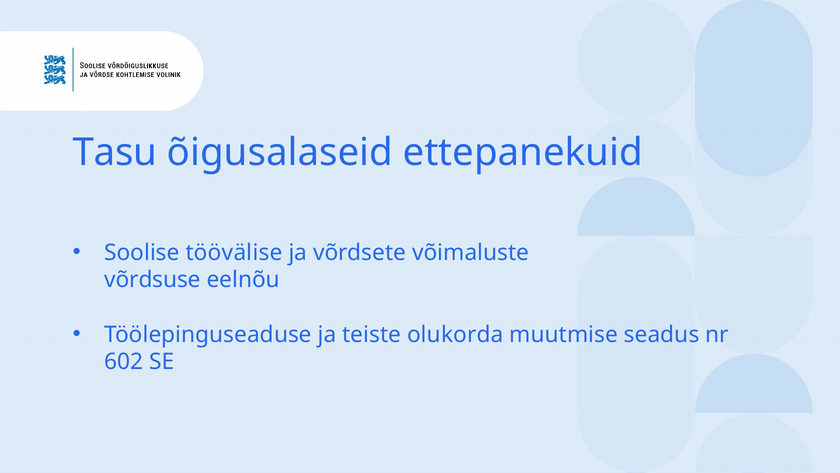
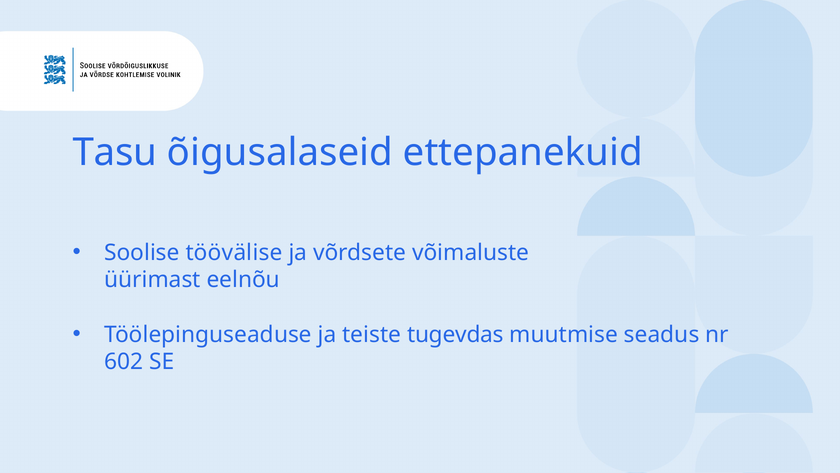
võrdsuse: võrdsuse -> üürimast (152, 280)
olukorda: olukorda -> tugevdas (455, 334)
